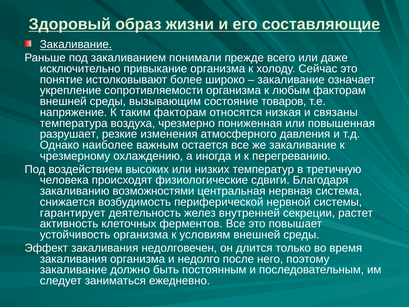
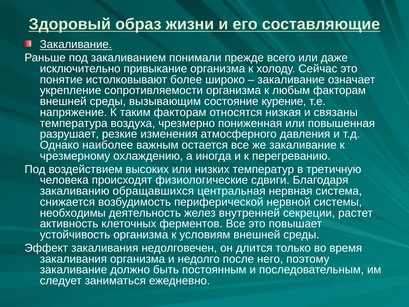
товаров: товаров -> курение (284, 101)
возможностями: возможностями -> обращавшихся (153, 191)
гарантирует: гарантирует -> необходимы (73, 213)
